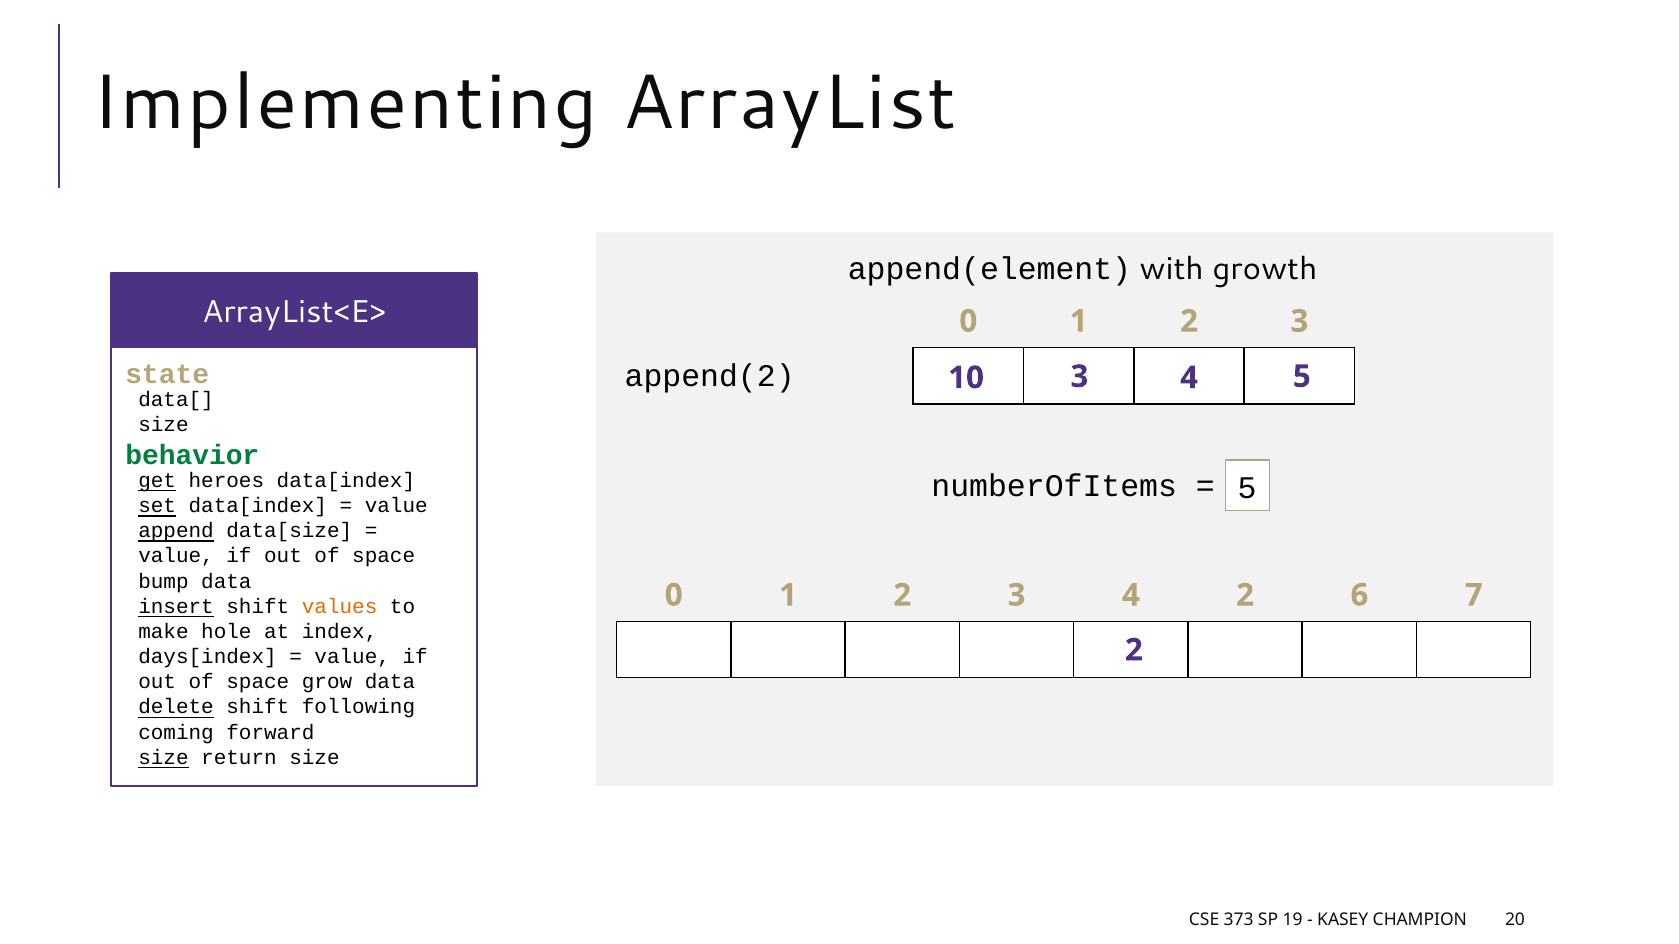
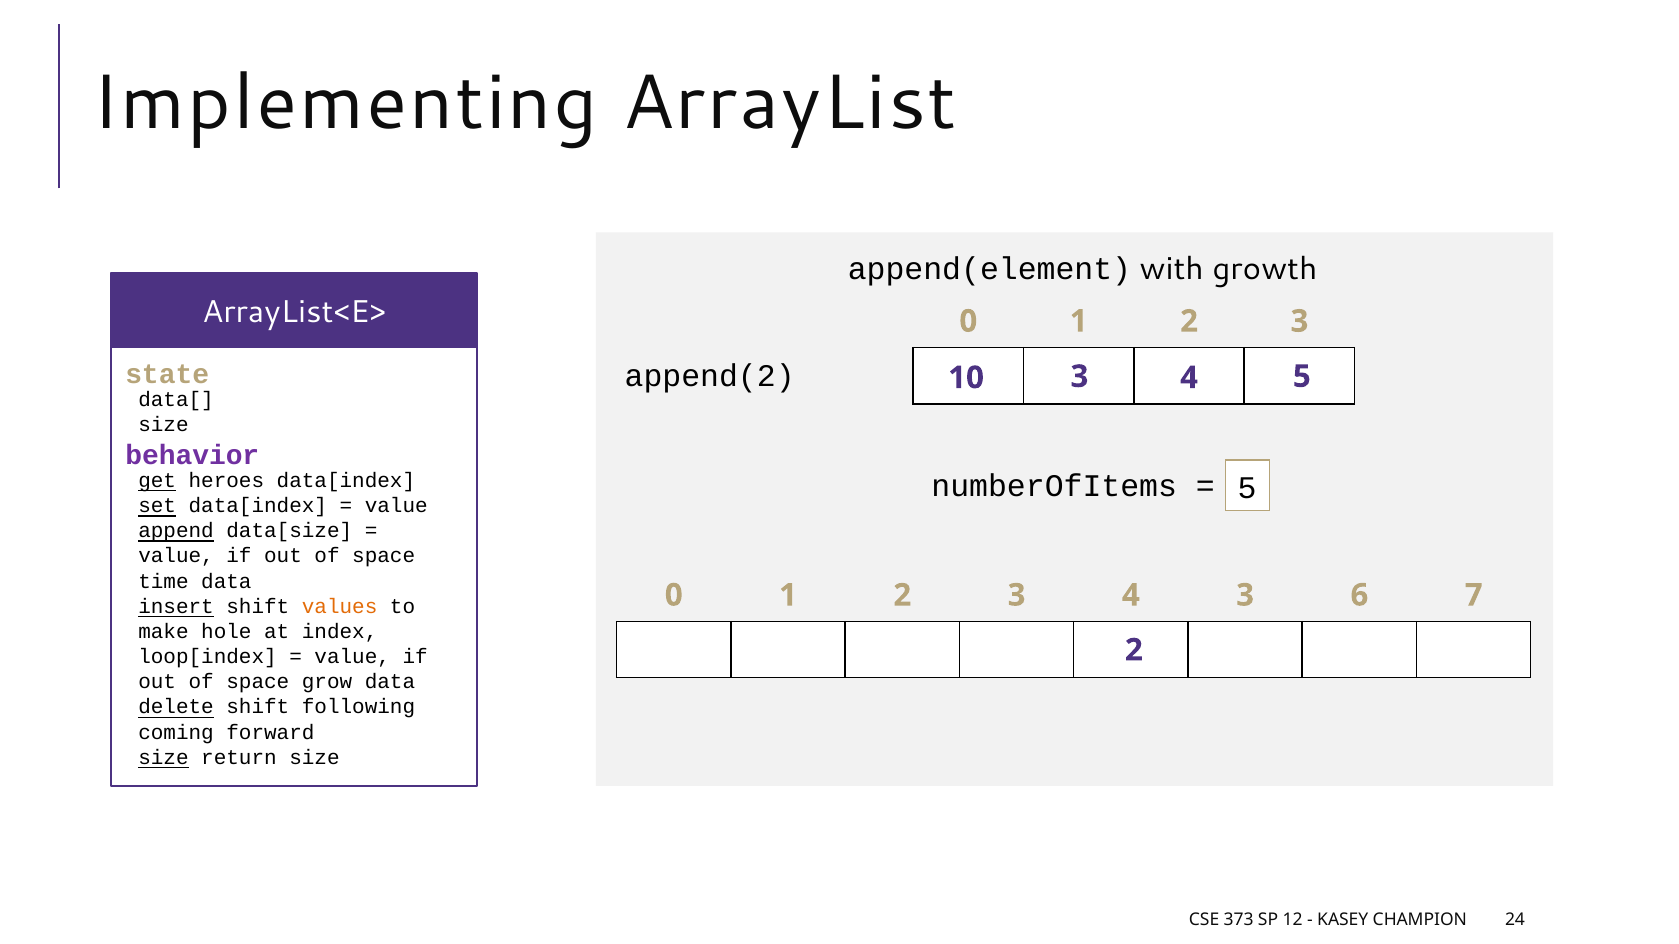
behavior colour: green -> purple (192, 456)
bump: bump -> time (163, 581)
3 4 2: 2 -> 3 (1245, 595)
days[index: days[index -> loop[index (207, 657)
19: 19 -> 12 (1293, 920)
20: 20 -> 24 (1515, 920)
